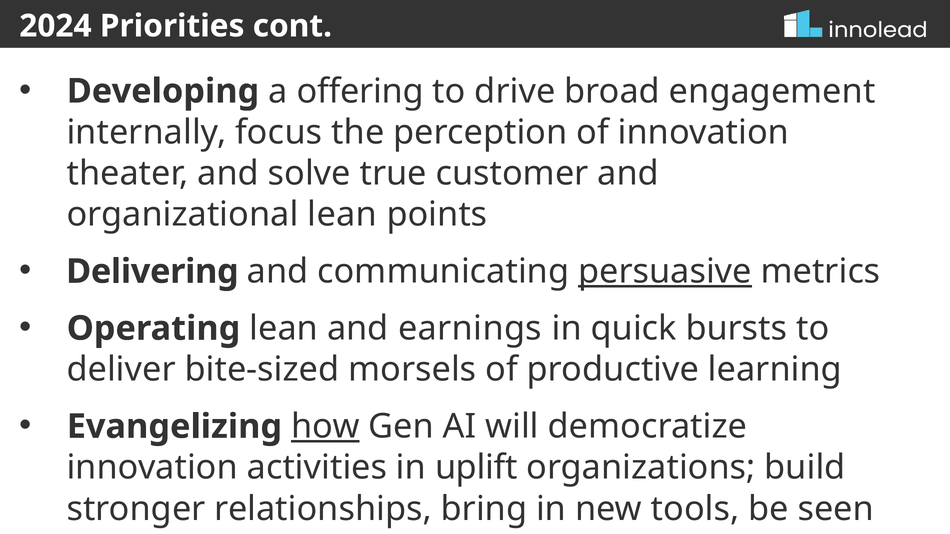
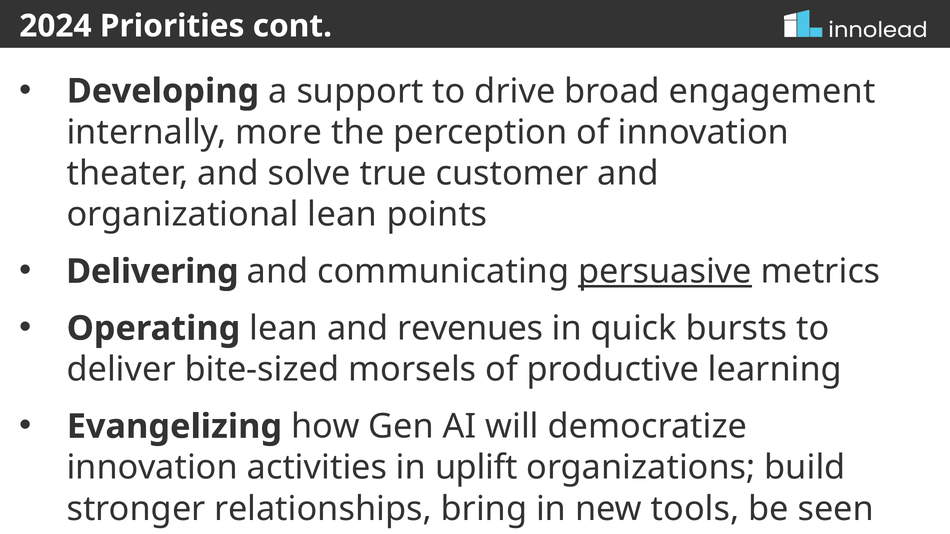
offering: offering -> support (360, 91)
focus: focus -> more (279, 132)
earnings: earnings -> revenues (470, 329)
how underline: present -> none (325, 427)
